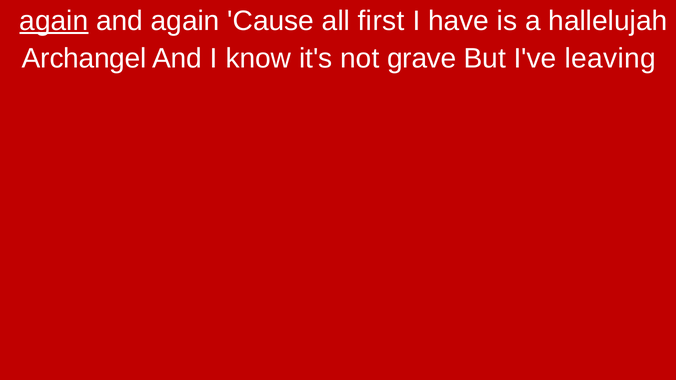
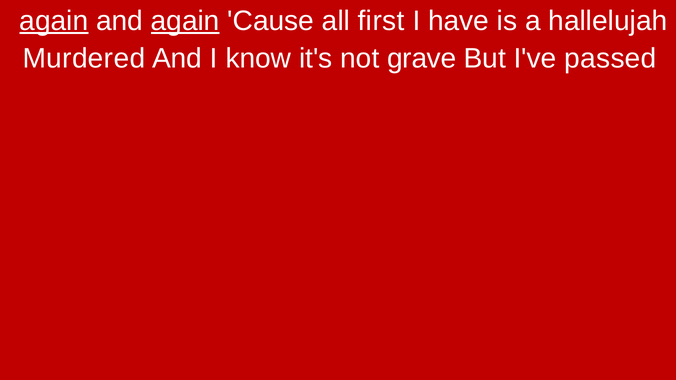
again underline: none -> present (185, 21)
Archangel: Archangel -> Murdered (84, 58)
leaving: leaving -> passed (610, 58)
